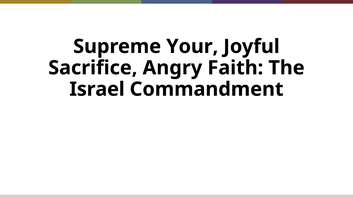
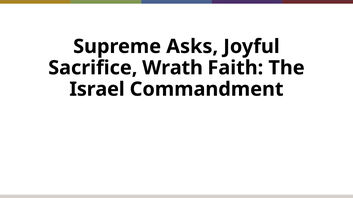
Your: Your -> Asks (192, 47)
Angry: Angry -> Wrath (173, 68)
